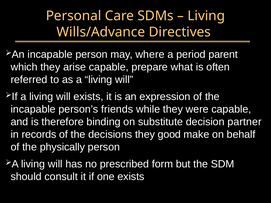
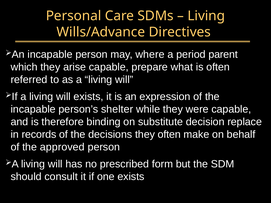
friends: friends -> shelter (117, 109)
partner: partner -> replace (245, 122)
they good: good -> often (169, 135)
physically: physically -> approved (62, 147)
